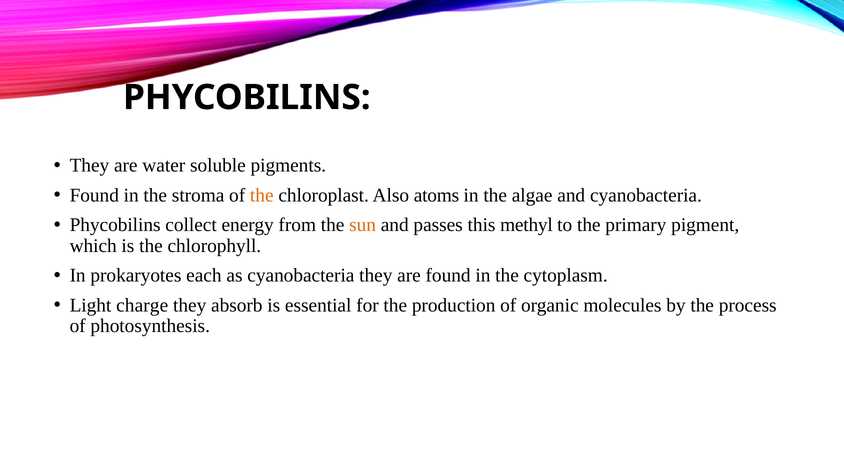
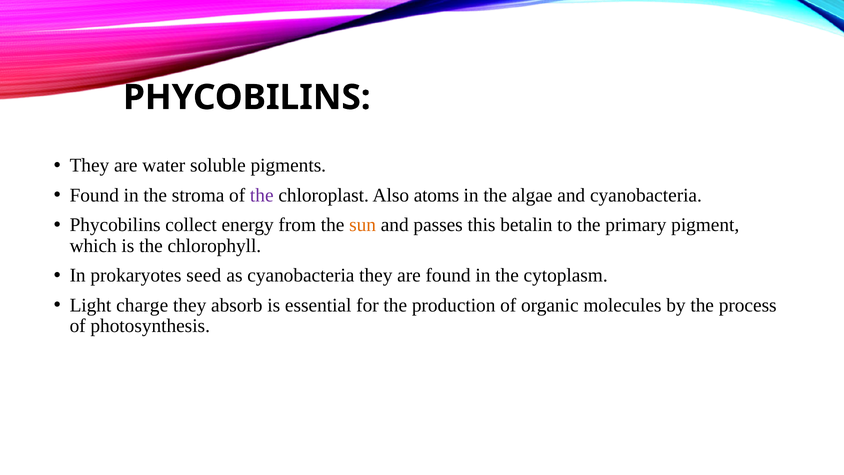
the colour: orange -> purple (262, 195)
methyl: methyl -> betalin (526, 225)
each: each -> seed (204, 275)
